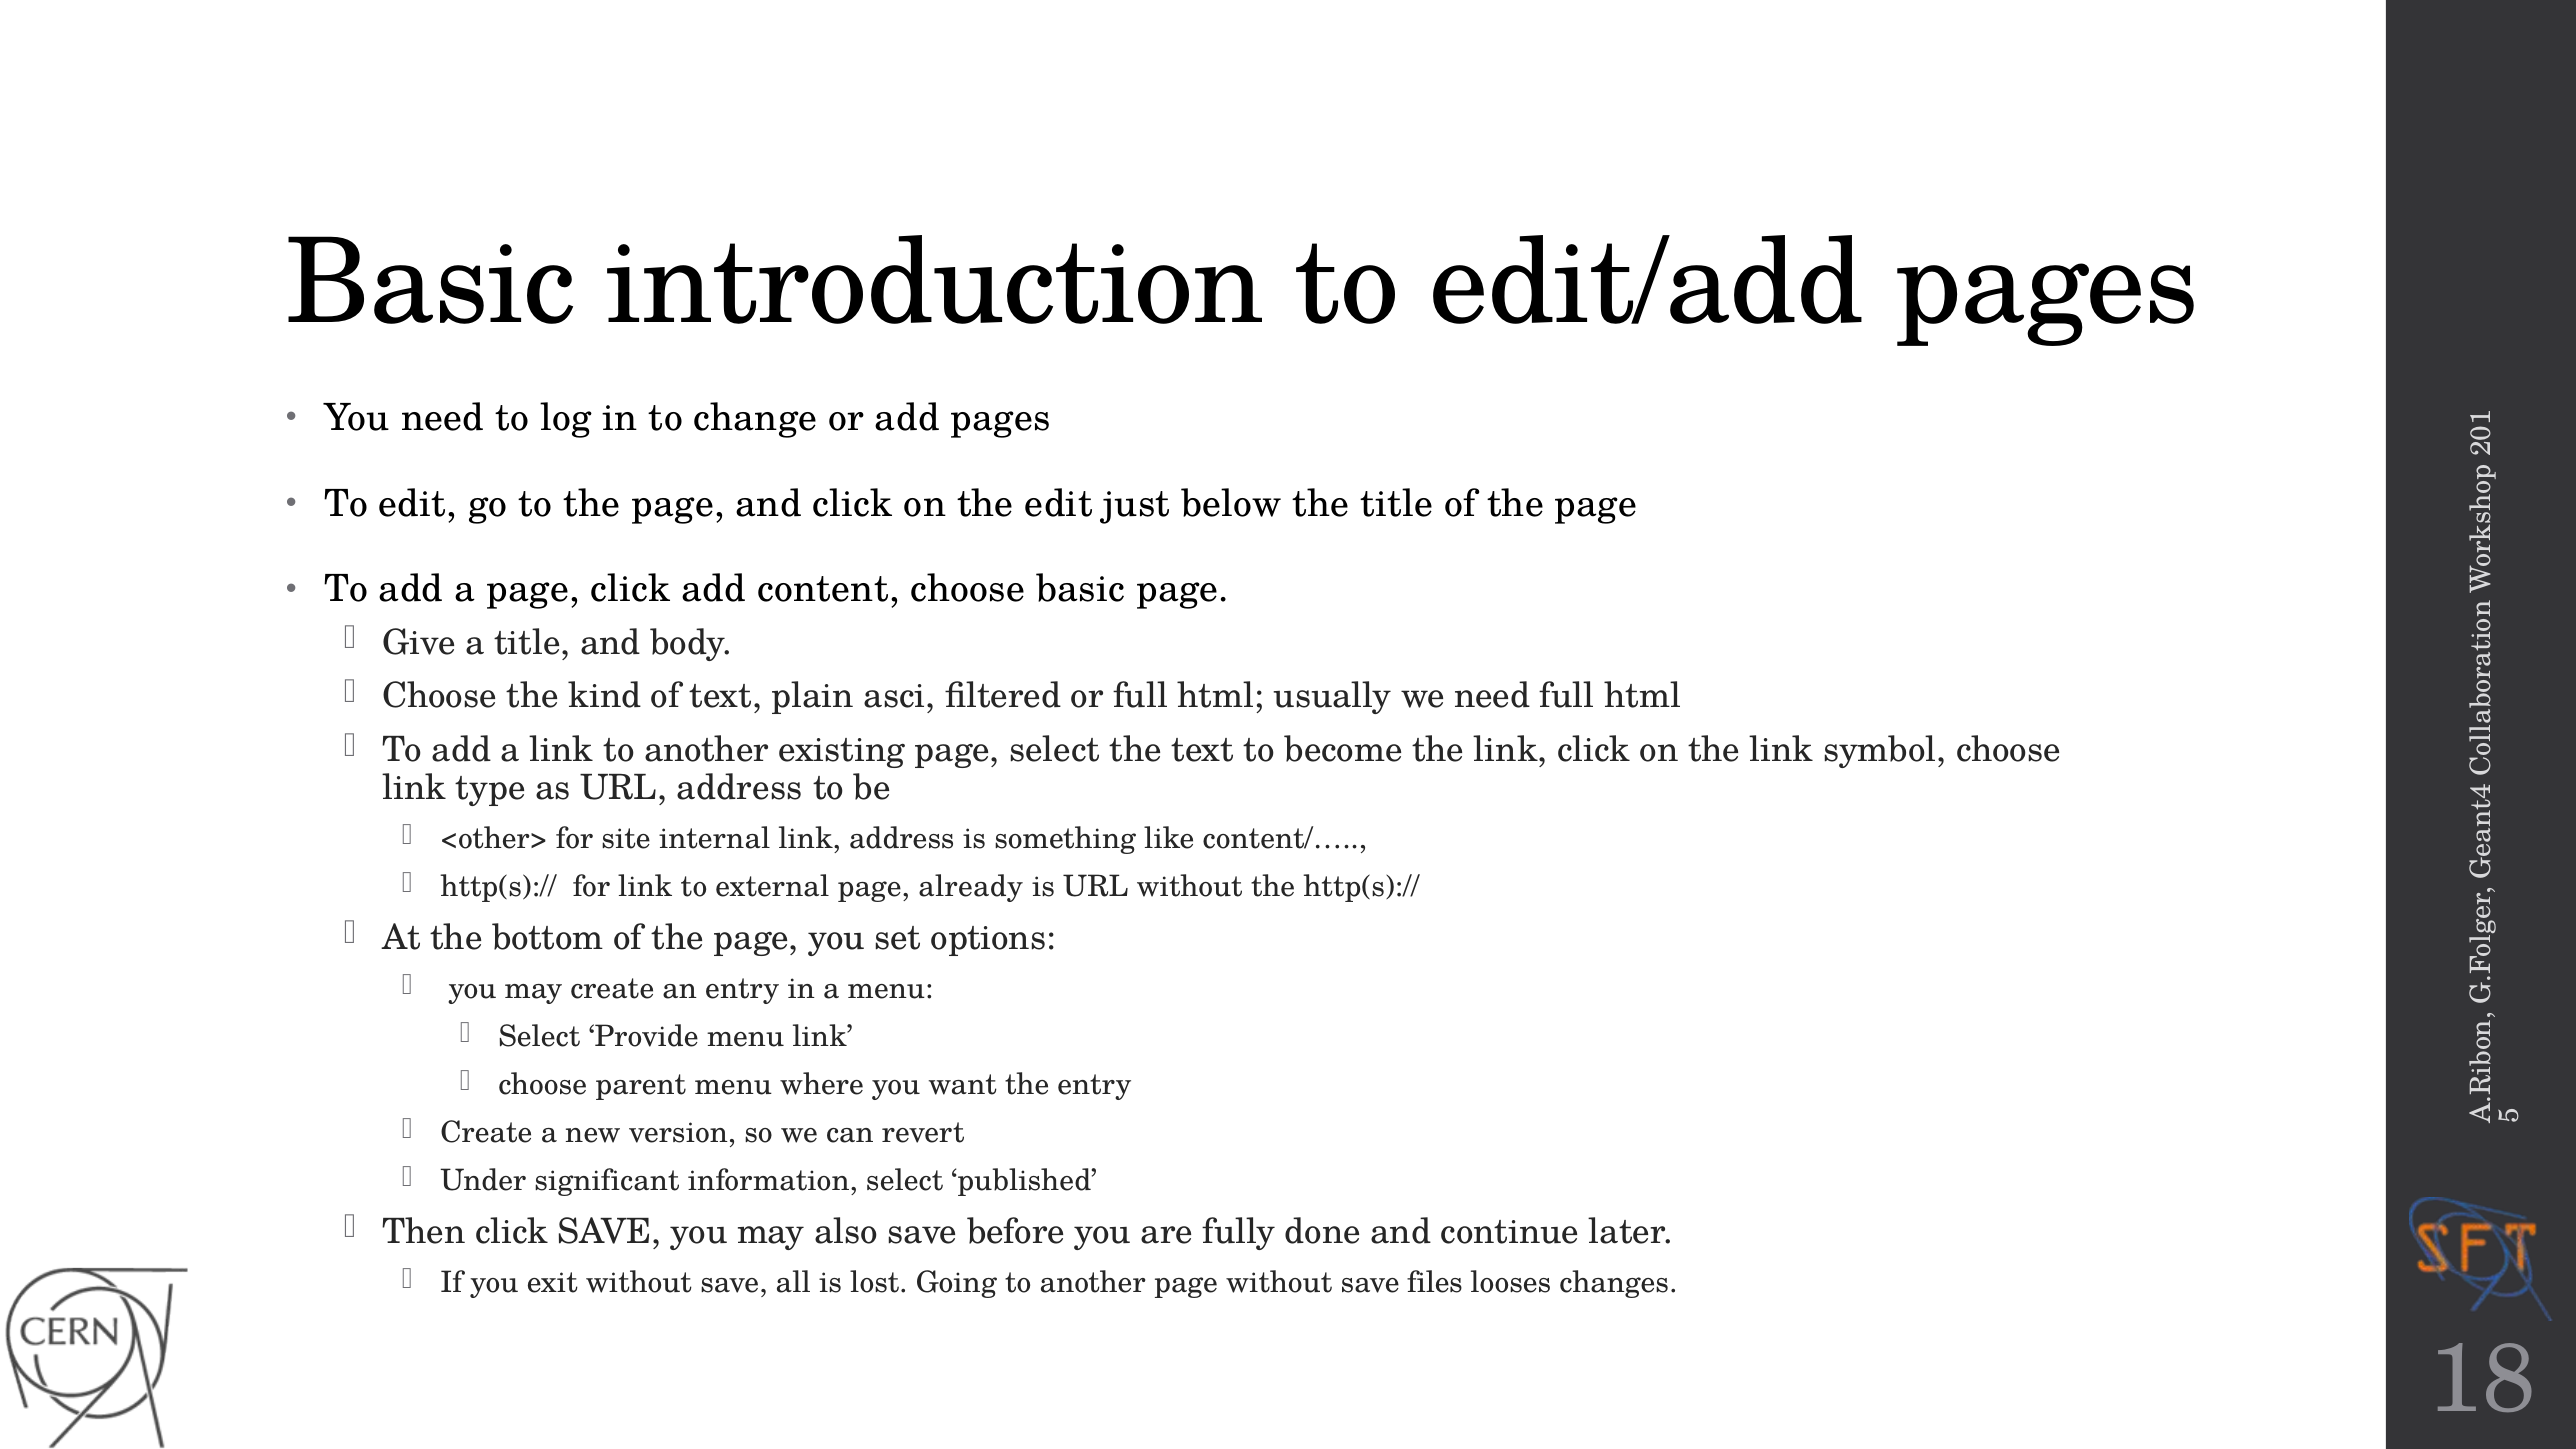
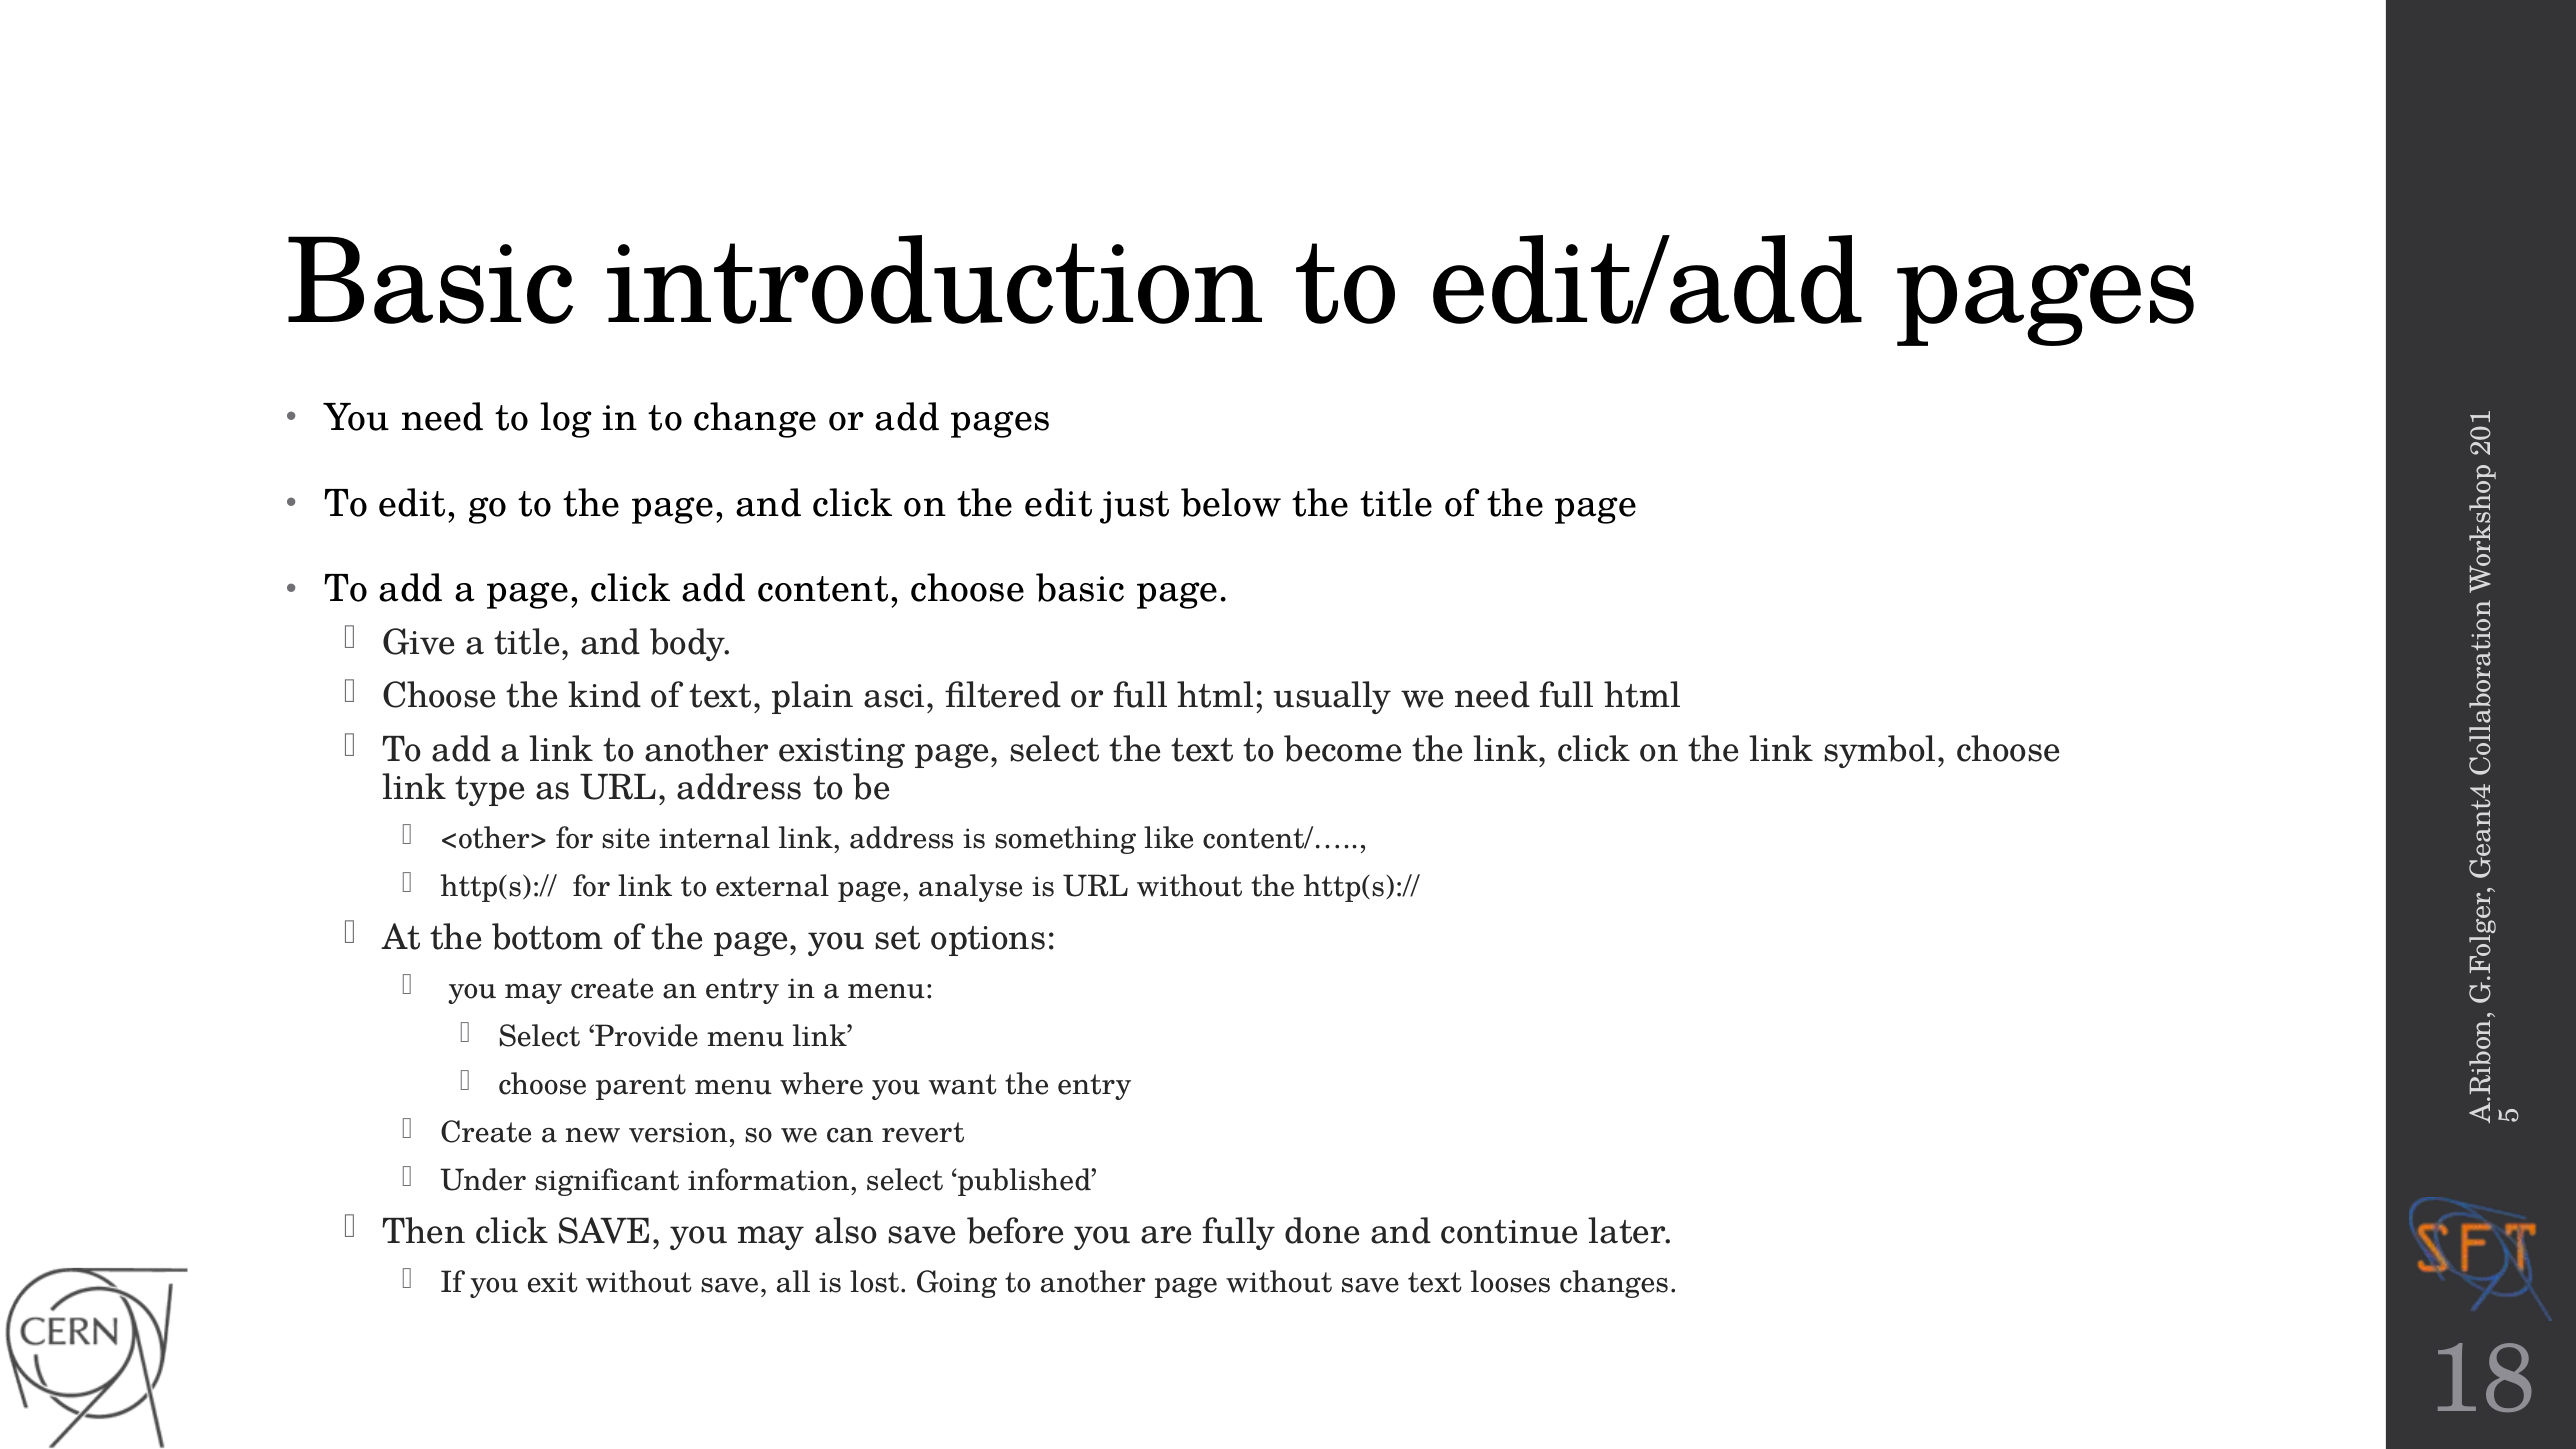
already: already -> analyse (971, 887)
save files: files -> text (1435, 1283)
